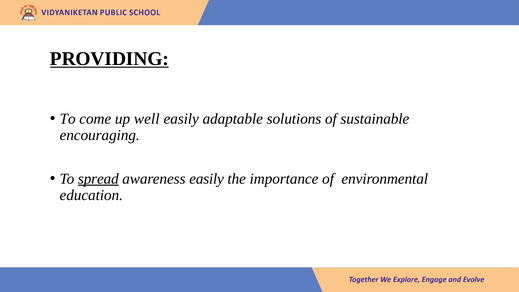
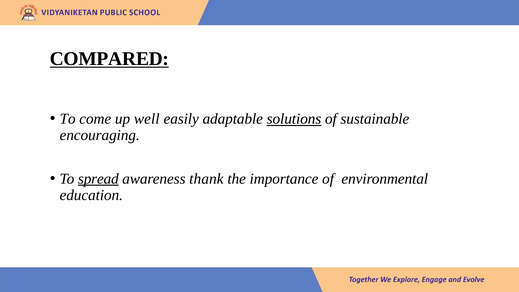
PROVIDING: PROVIDING -> COMPARED (109, 59)
solutions underline: none -> present (294, 119)
awareness easily: easily -> thank (206, 179)
